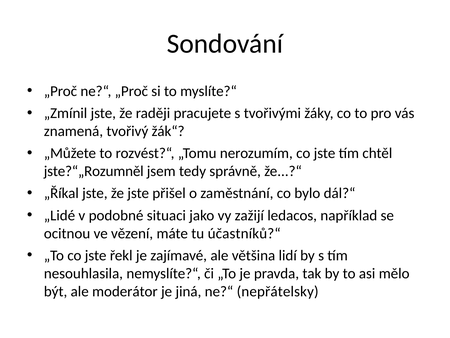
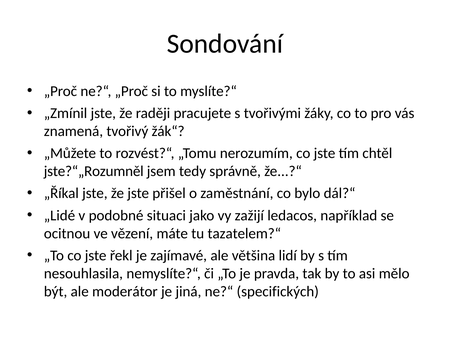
účastníků?“: účastníků?“ -> tazatelem?“ (244, 233)
nepřátelsky: nepřátelsky -> specifických (278, 291)
